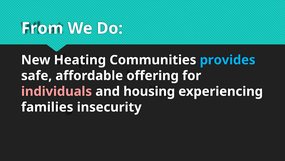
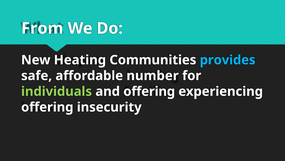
offering: offering -> number (153, 75)
individuals colour: pink -> light green (57, 91)
and housing: housing -> offering (149, 91)
families: families -> offering (47, 107)
